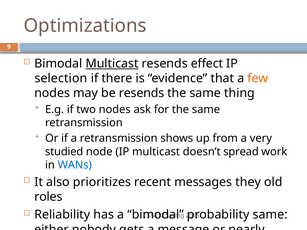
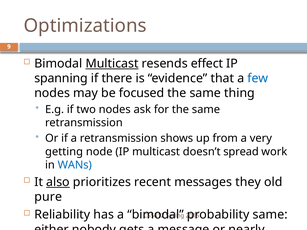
selection: selection -> spanning (61, 78)
few colour: orange -> blue (258, 78)
be resends: resends -> focused (142, 93)
studied: studied -> getting (64, 152)
also underline: none -> present (58, 182)
roles: roles -> pure (48, 197)
